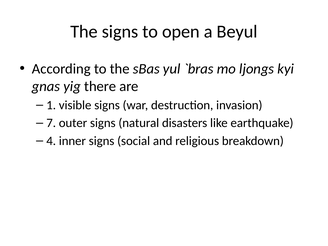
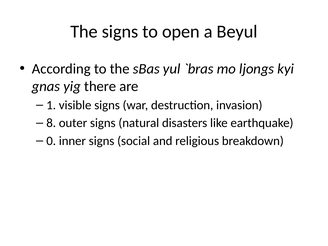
7: 7 -> 8 (51, 123)
4: 4 -> 0 (51, 141)
